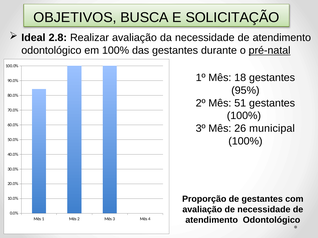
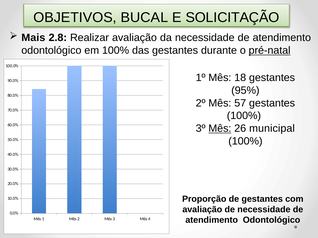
BUSCA: BUSCA -> BUCAL (144, 17)
Ideal: Ideal -> Mais (33, 38)
51: 51 -> 57 (240, 103)
Mês underline: none -> present (220, 129)
